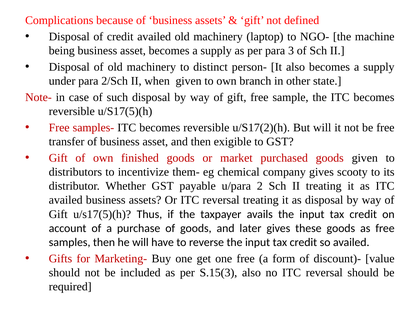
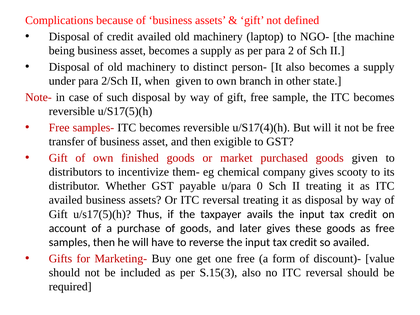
3: 3 -> 2 (291, 51)
u/S17(2)(h: u/S17(2)(h -> u/S17(4)(h (261, 128)
2: 2 -> 0 (260, 186)
